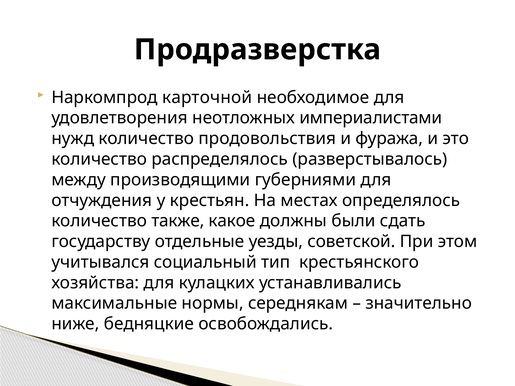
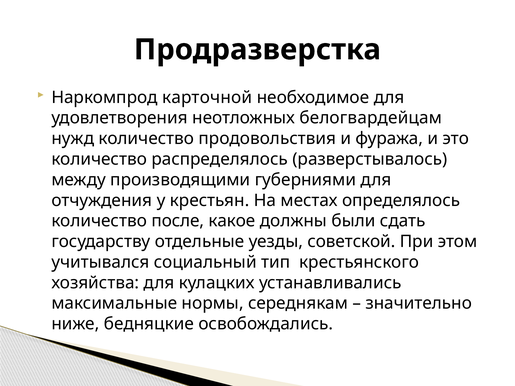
империалистами: империалистами -> белогвардейцам (371, 118)
также: также -> после (178, 221)
